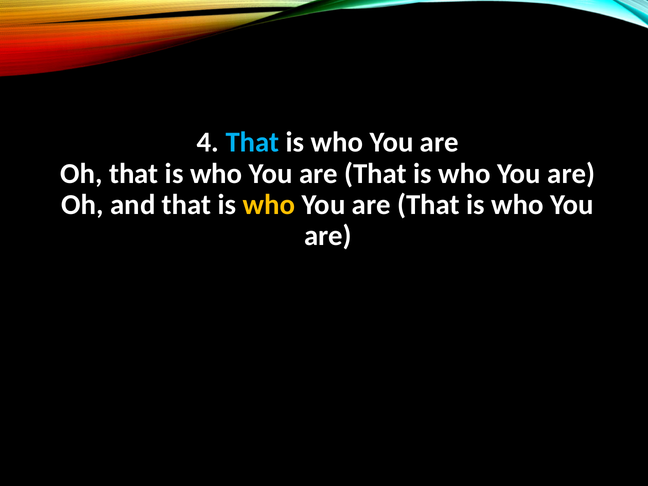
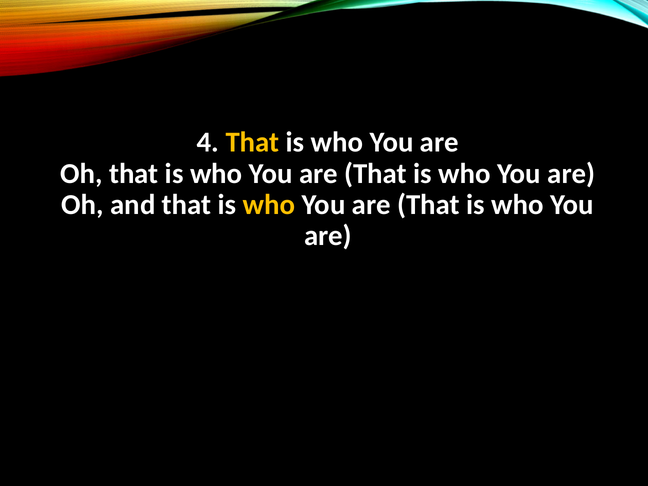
That colour: light blue -> yellow (253, 142)
